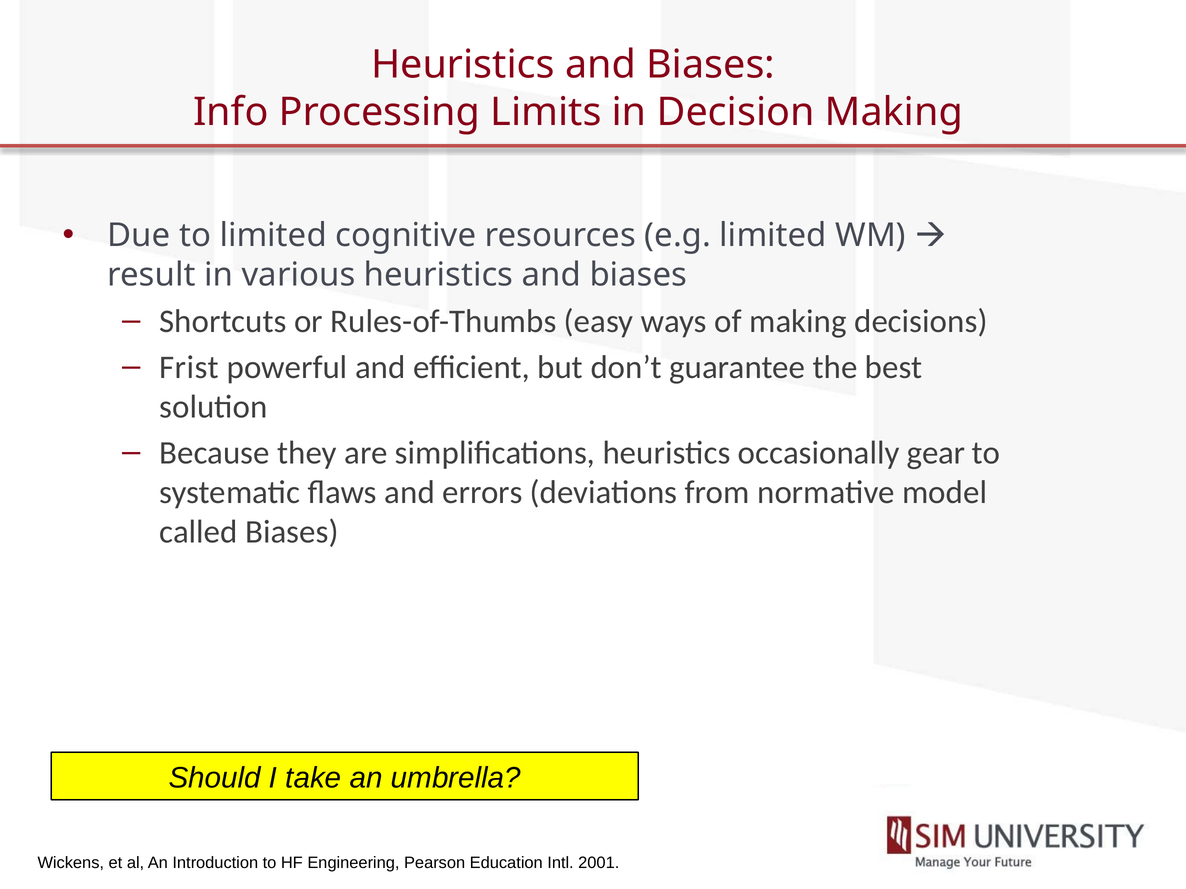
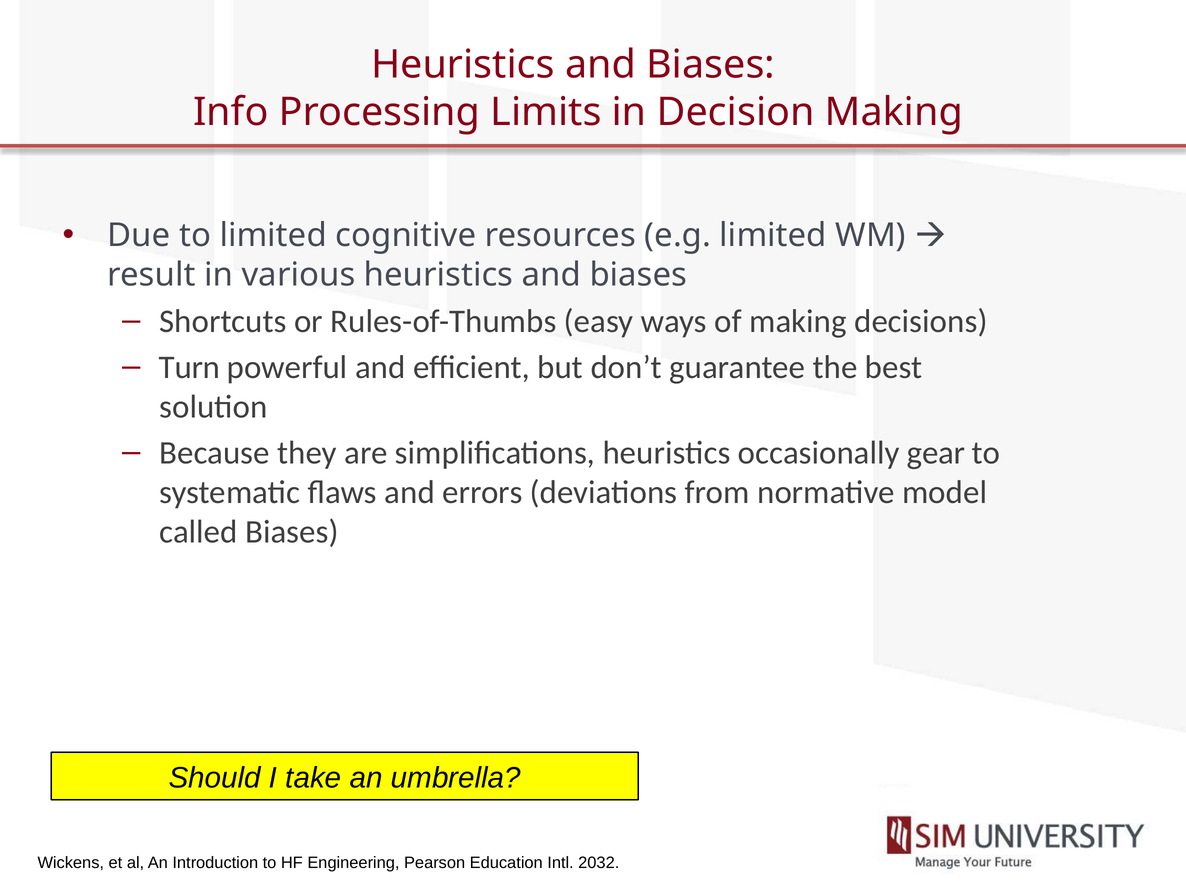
Frist: Frist -> Turn (189, 368)
2001: 2001 -> 2032 (599, 863)
